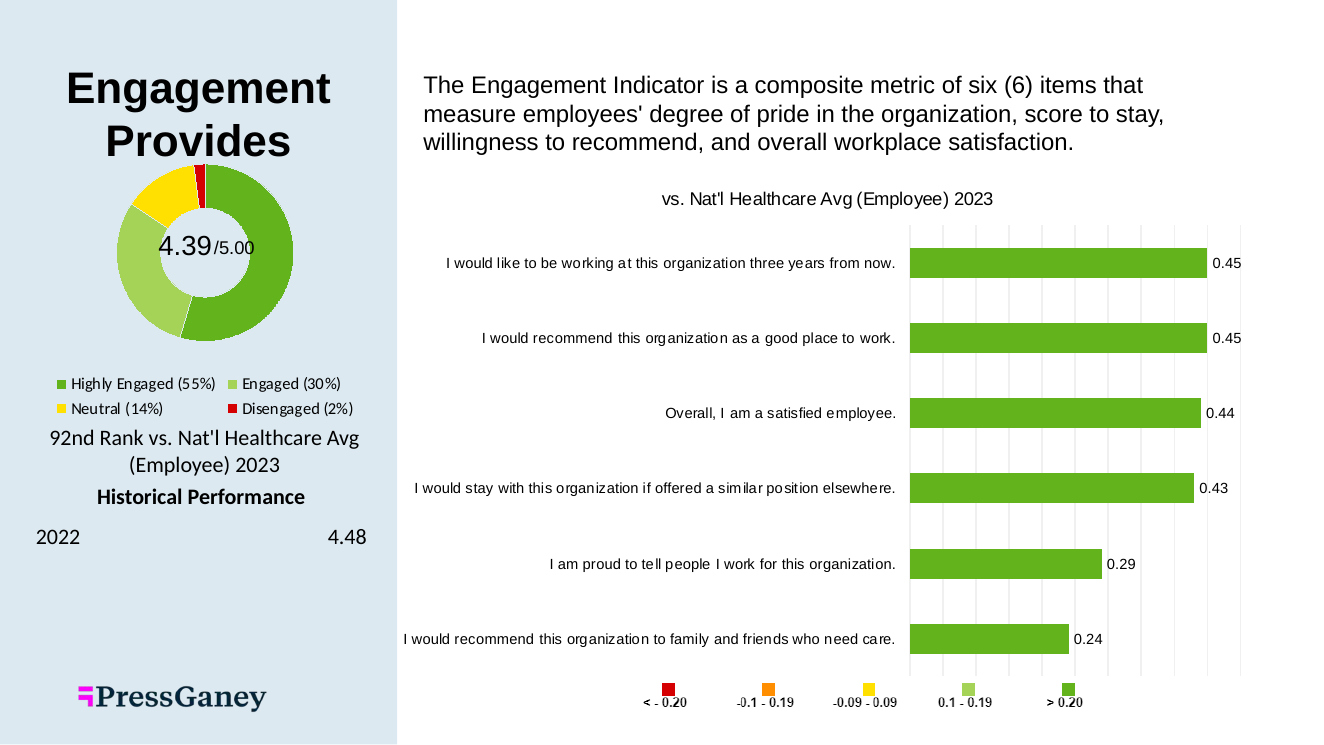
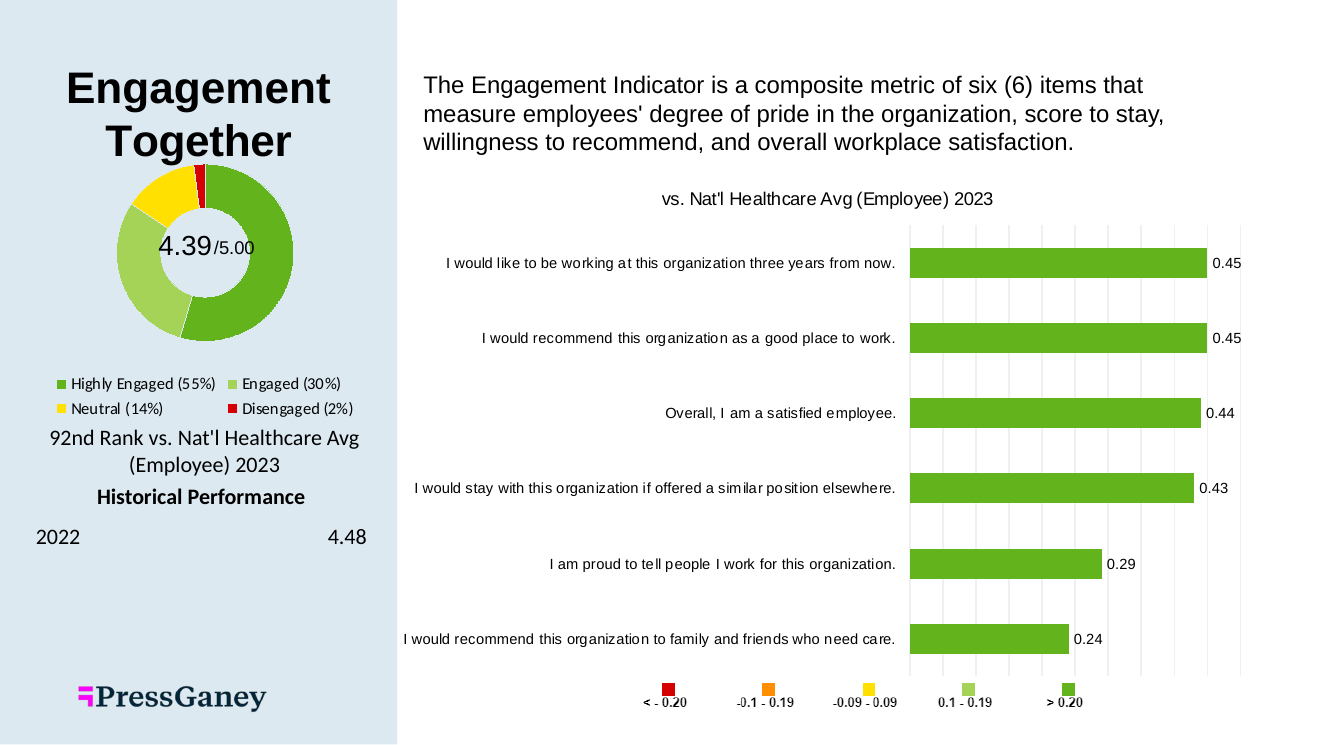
Provides: Provides -> Together (199, 142)
